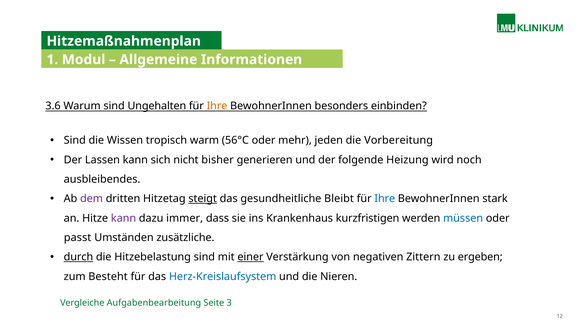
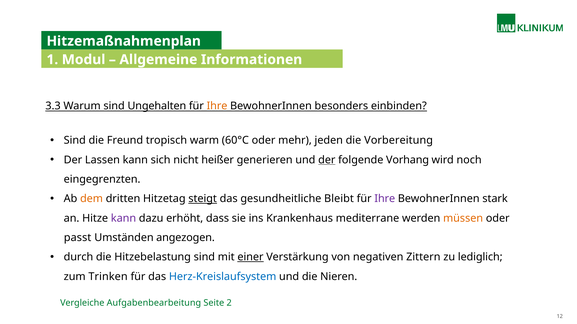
3.6: 3.6 -> 3.3 (53, 106)
Wissen: Wissen -> Freund (125, 141)
56°C: 56°C -> 60°C (235, 141)
bisher: bisher -> heißer (218, 160)
der underline: none -> present (327, 160)
Heizung: Heizung -> Vorhang (408, 160)
ausbleibendes: ausbleibendes -> eingegrenzten (102, 180)
dem colour: purple -> orange (92, 199)
Ihre colour: blue -> purple (385, 199)
immer: immer -> erhöht (185, 219)
kurzfristigen: kurzfristigen -> mediterrane (368, 219)
müssen colour: blue -> orange (463, 219)
zusätzliche: zusätzliche -> angezogen (186, 238)
durch underline: present -> none (78, 257)
ergeben: ergeben -> lediglich (480, 257)
Besteht: Besteht -> Trinken (108, 277)
3: 3 -> 2 (229, 303)
